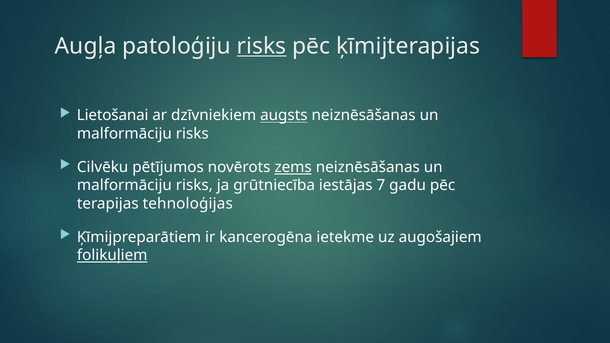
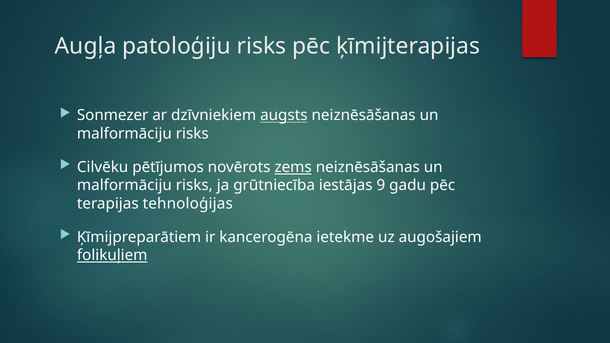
risks underline: present -> none (262, 46)
Lietošanai: Lietošanai -> Sonmezer (113, 115)
7: 7 -> 9 (381, 185)
